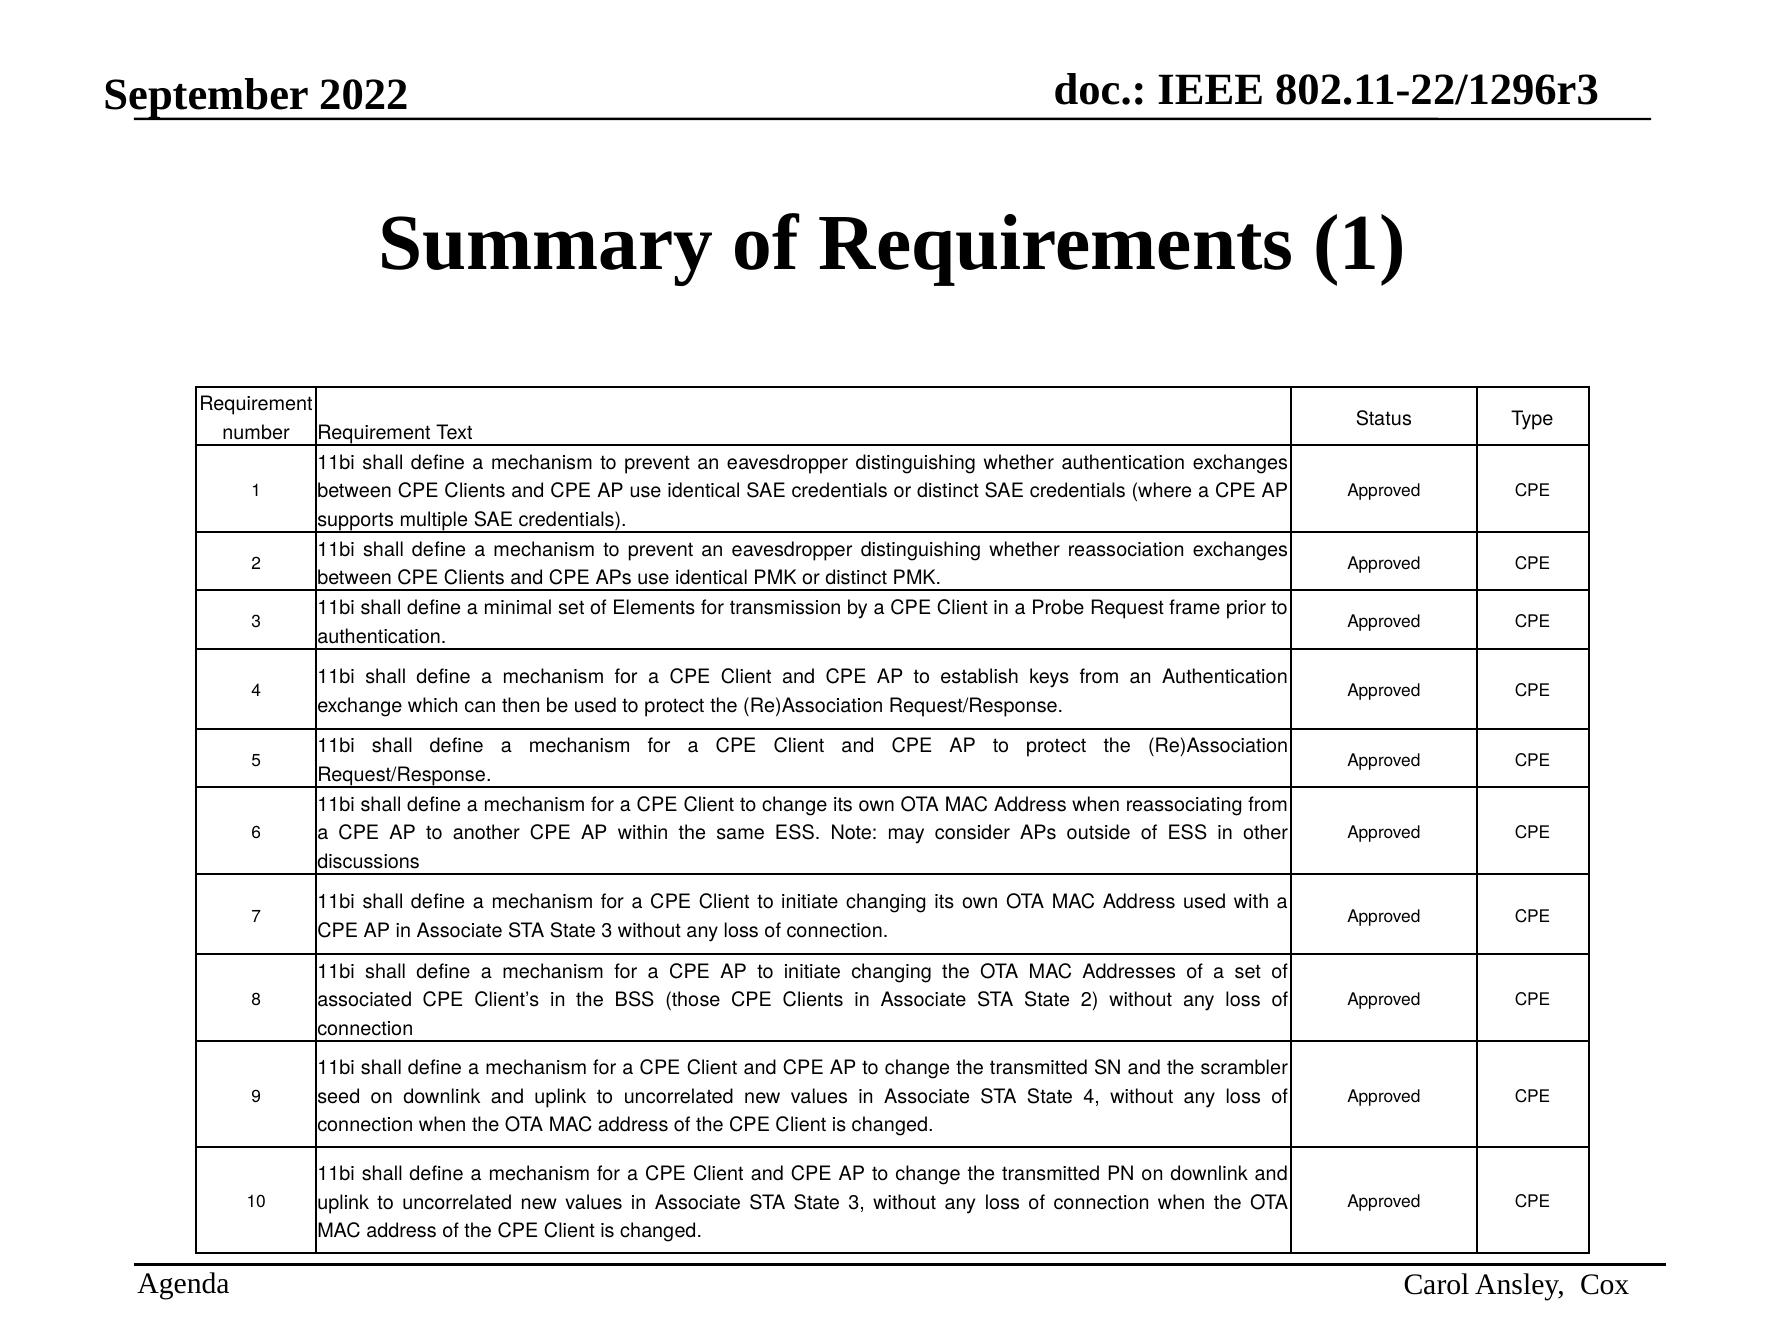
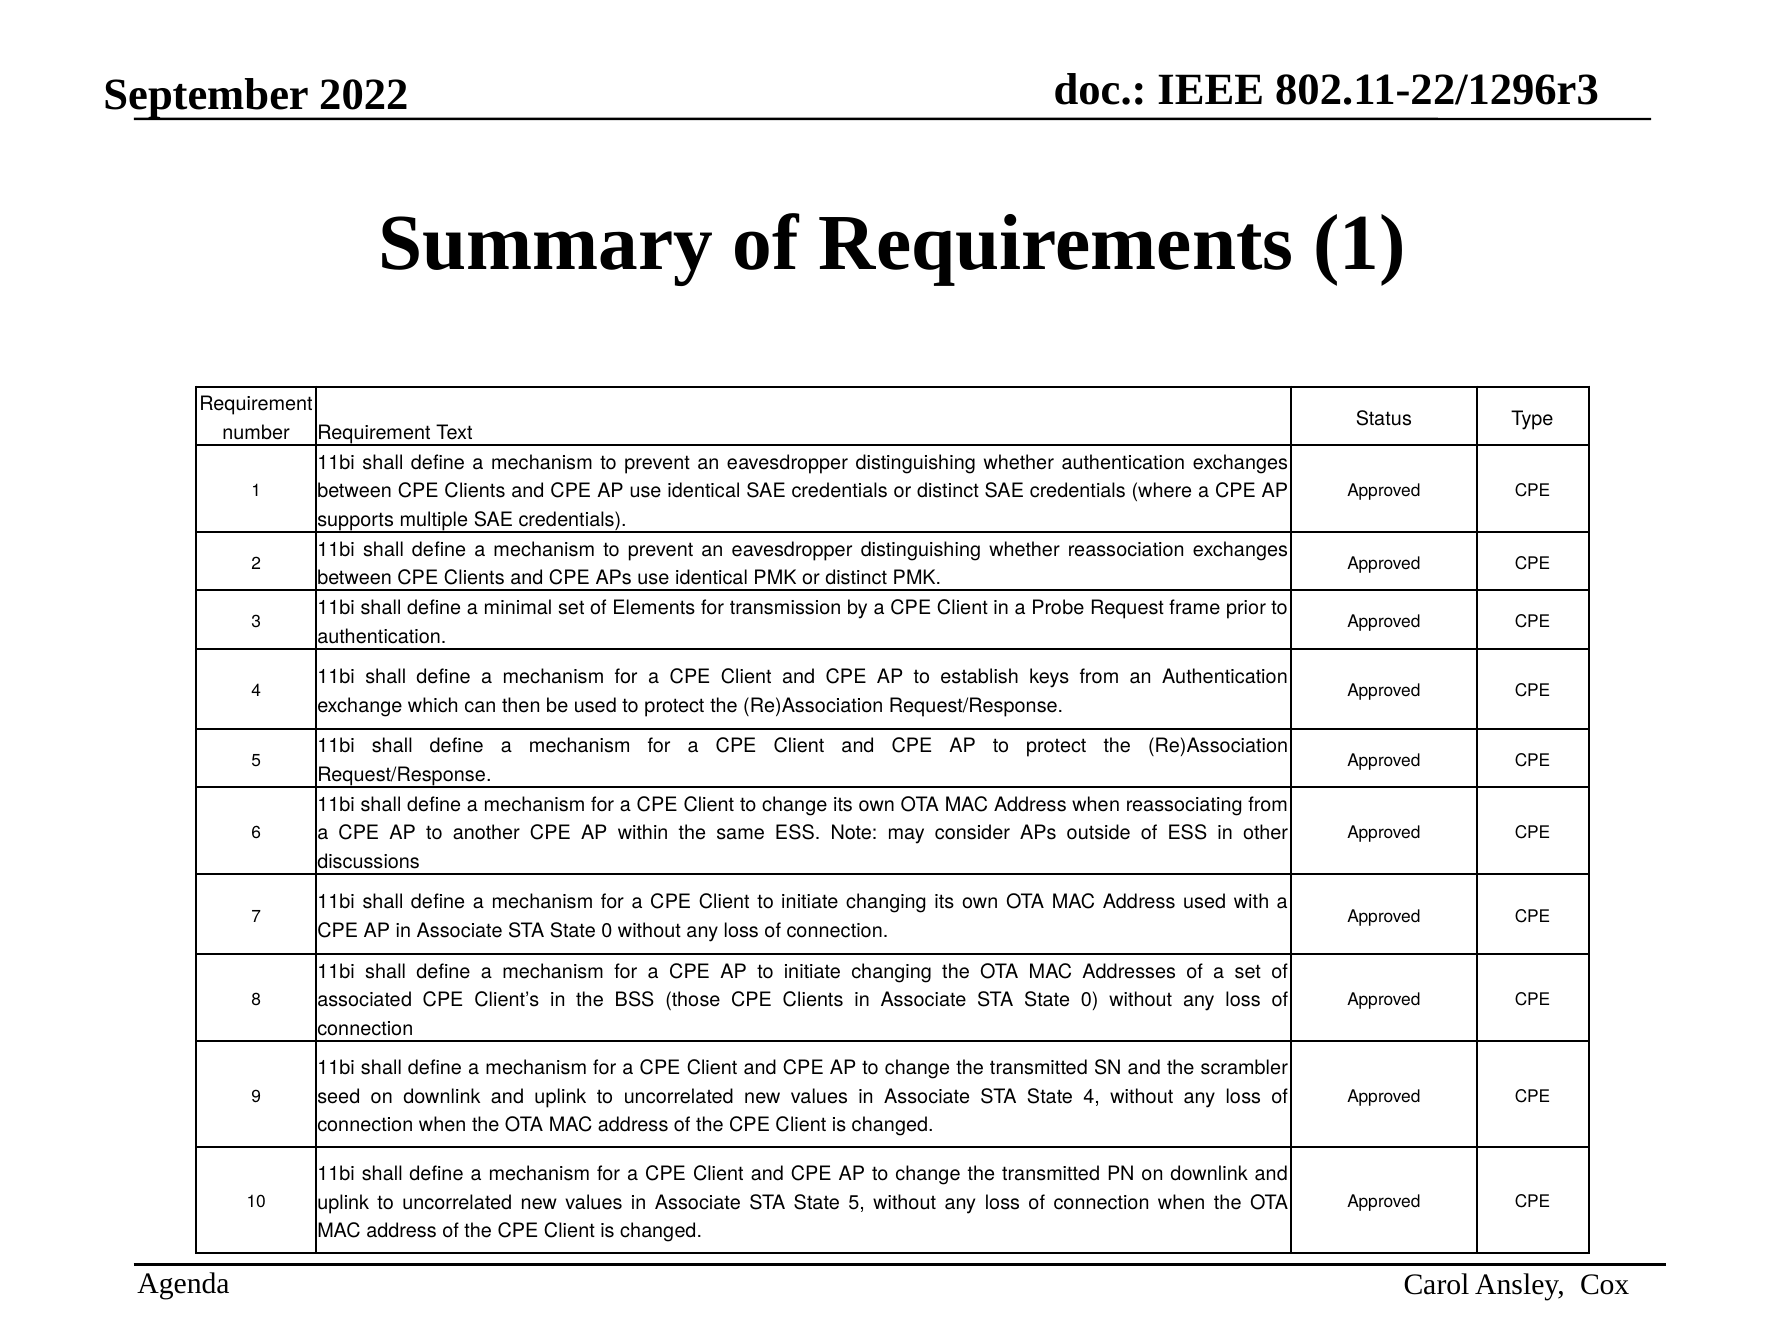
3: 3 -> 0 (607, 931)
2: 2 -> 0 (1090, 1000)
3: 3 -> 5 (857, 1202)
